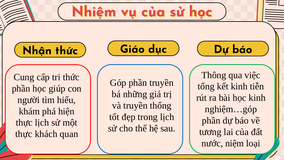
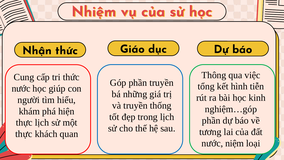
kết kinh: kinh -> hình (239, 86)
phần: phần -> nước (21, 88)
